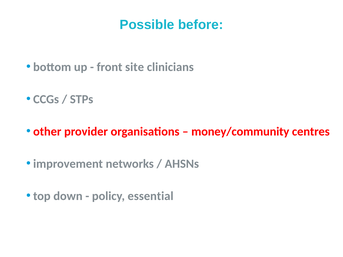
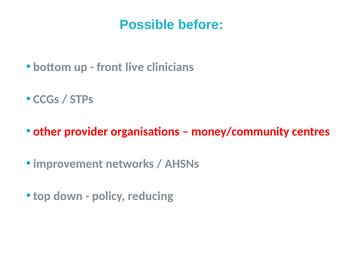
site: site -> live (135, 67)
essential: essential -> reducing (151, 196)
